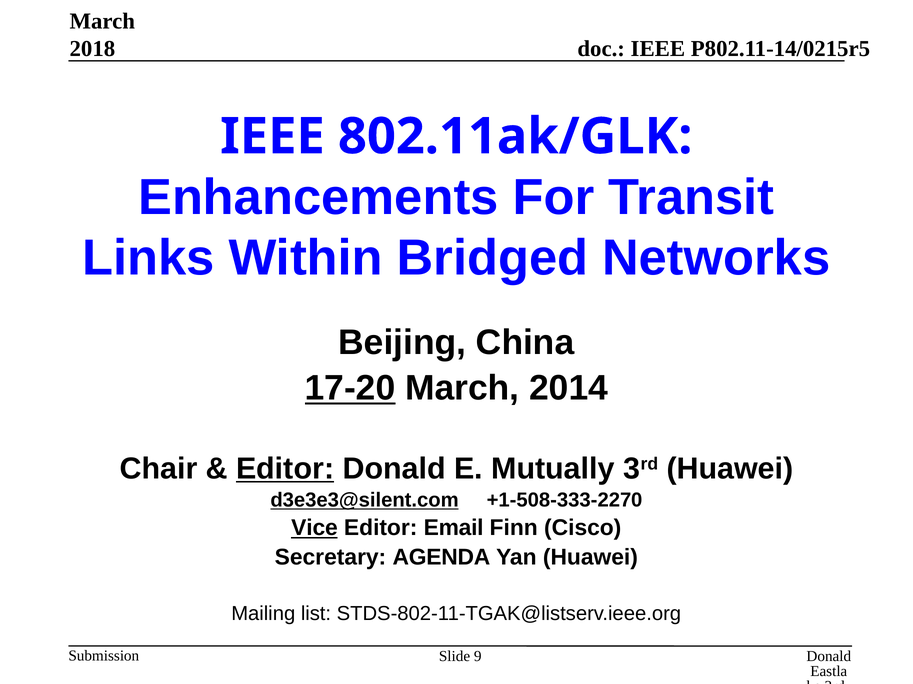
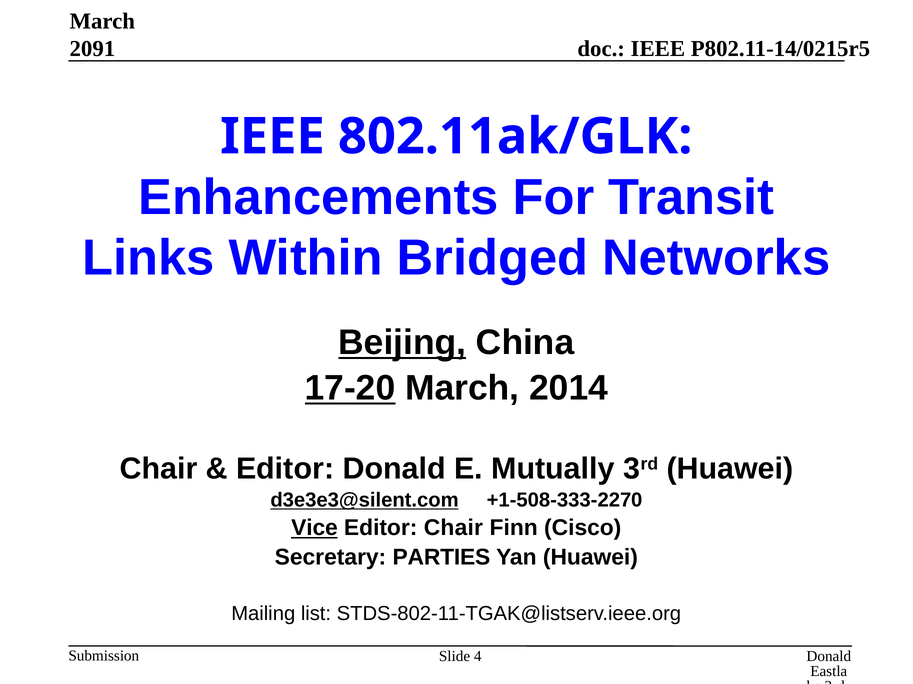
2018: 2018 -> 2091 (92, 49)
Beijing underline: none -> present (402, 343)
Editor underline: present -> none (285, 469)
Editor Email: Email -> Chair (453, 529)
AGENDA: AGENDA -> PARTIES (441, 558)
9: 9 -> 4 (478, 657)
